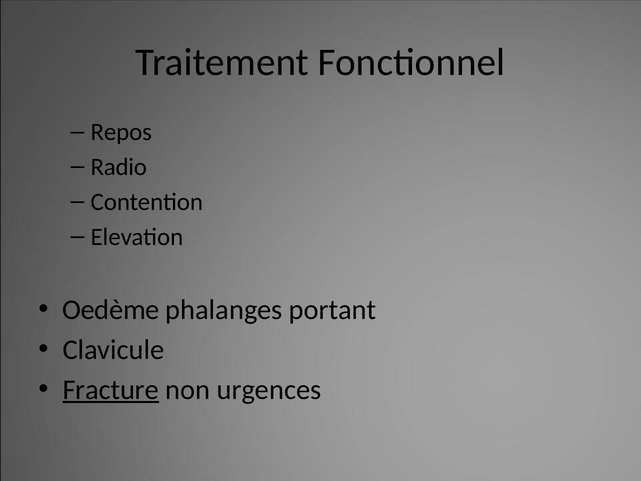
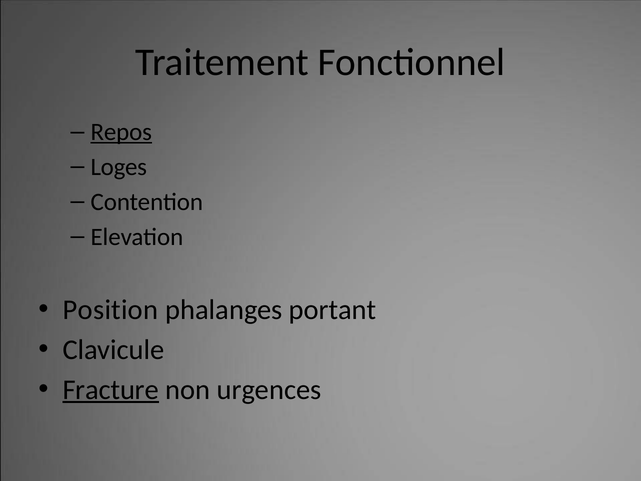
Repos underline: none -> present (121, 132)
Radio: Radio -> Loges (119, 167)
Oedème: Oedème -> Position (111, 310)
